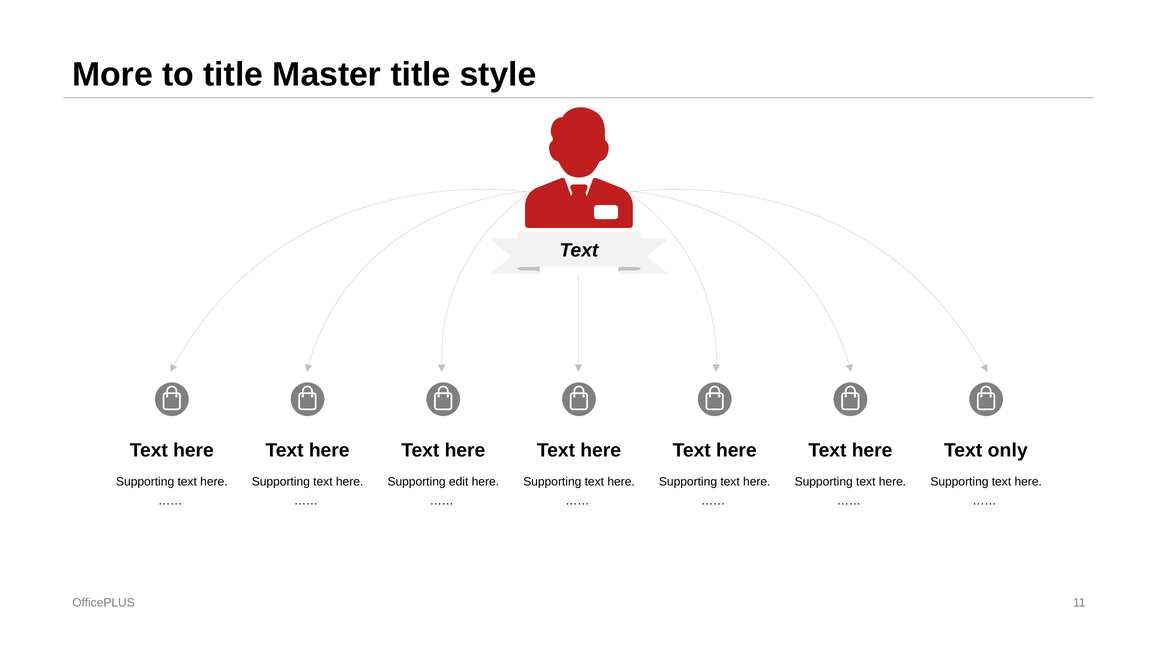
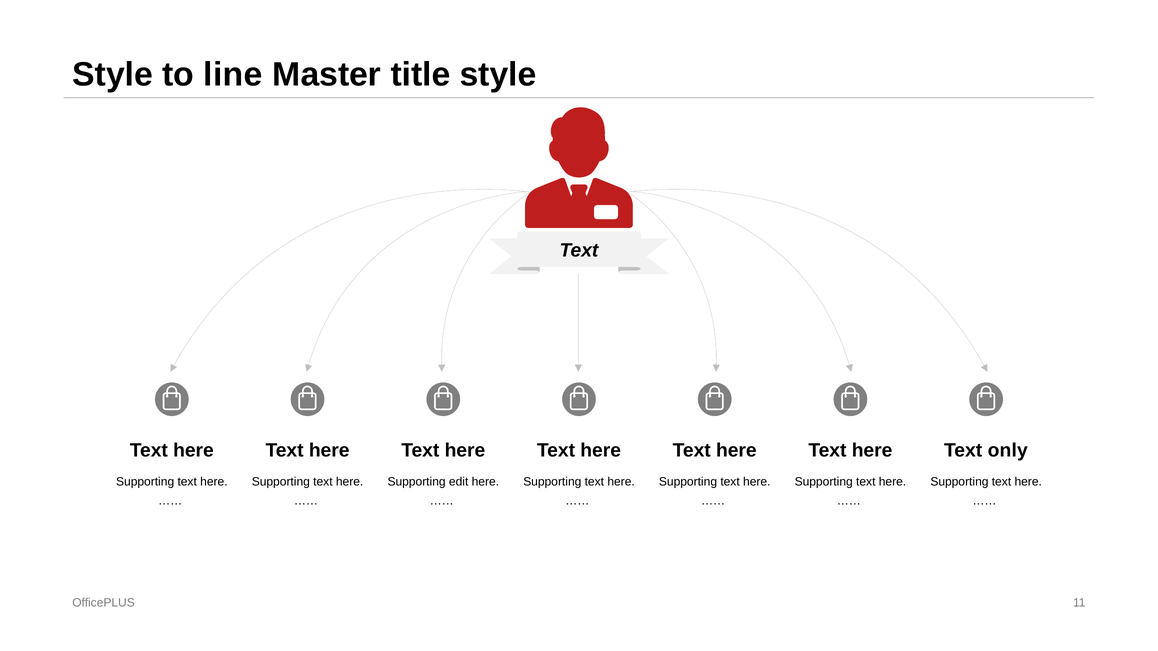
More: More -> Style (113, 75)
to title: title -> line (233, 75)
